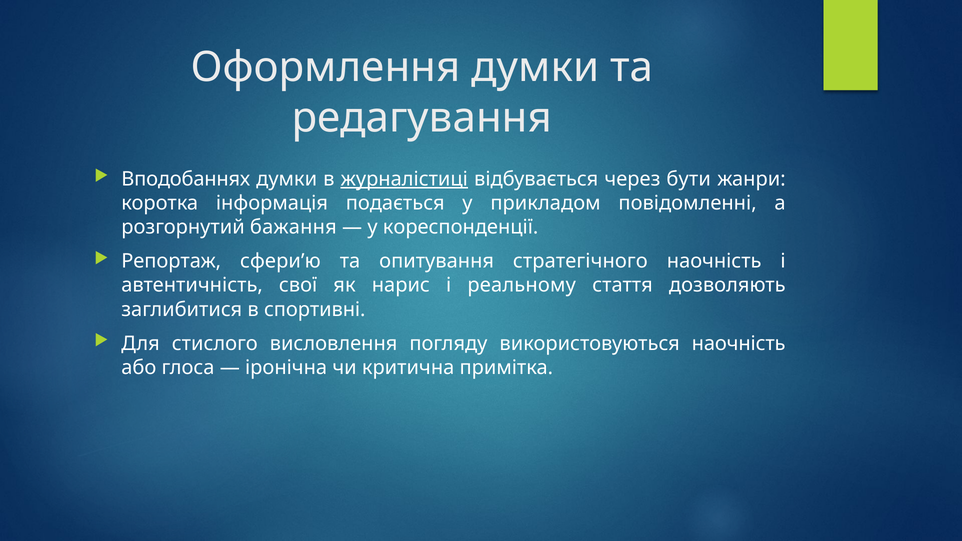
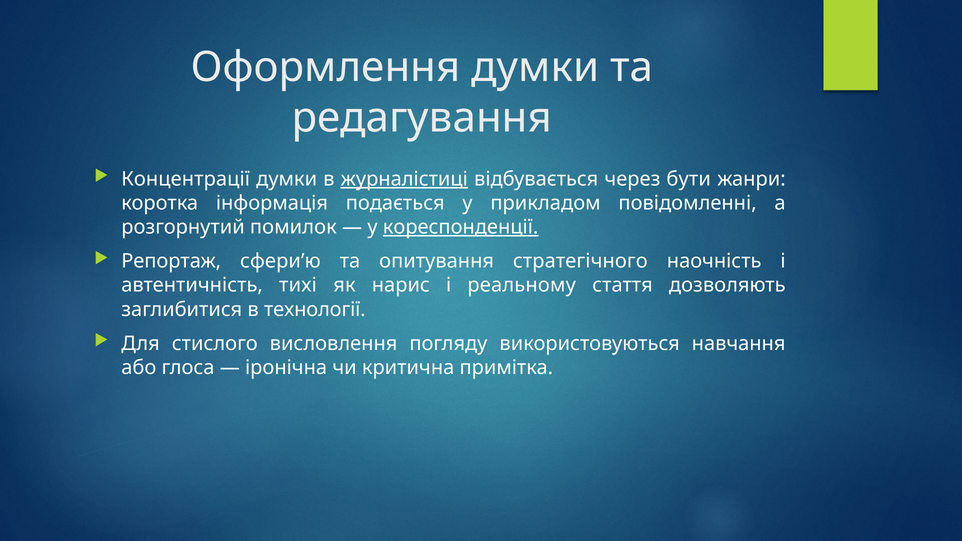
Вподобаннях: Вподобаннях -> Концентрації (186, 179)
бажання: бажання -> помилок (293, 227)
кореспонденції underline: none -> present (461, 227)
свої: свої -> тихі (298, 285)
спортивні: спортивні -> технології (315, 310)
використовуються наочність: наочність -> навчання (739, 344)
